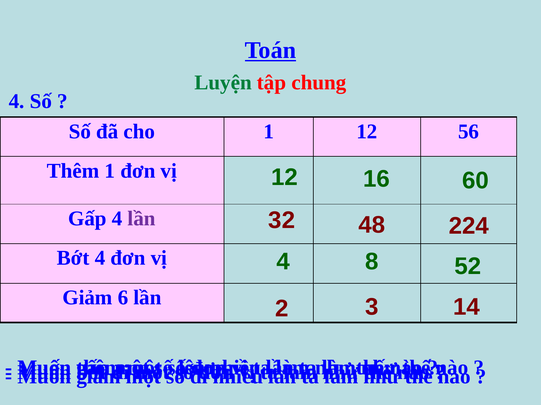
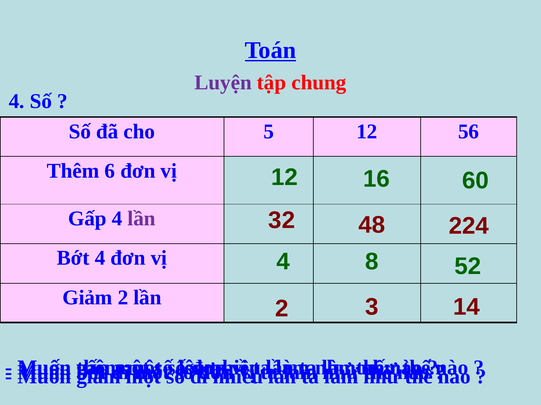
Luyện colour: green -> purple (223, 83)
cho 1: 1 -> 5 (269, 132)
Thêm 1: 1 -> 6 (110, 171)
Giảm 6: 6 -> 2 (123, 298)
